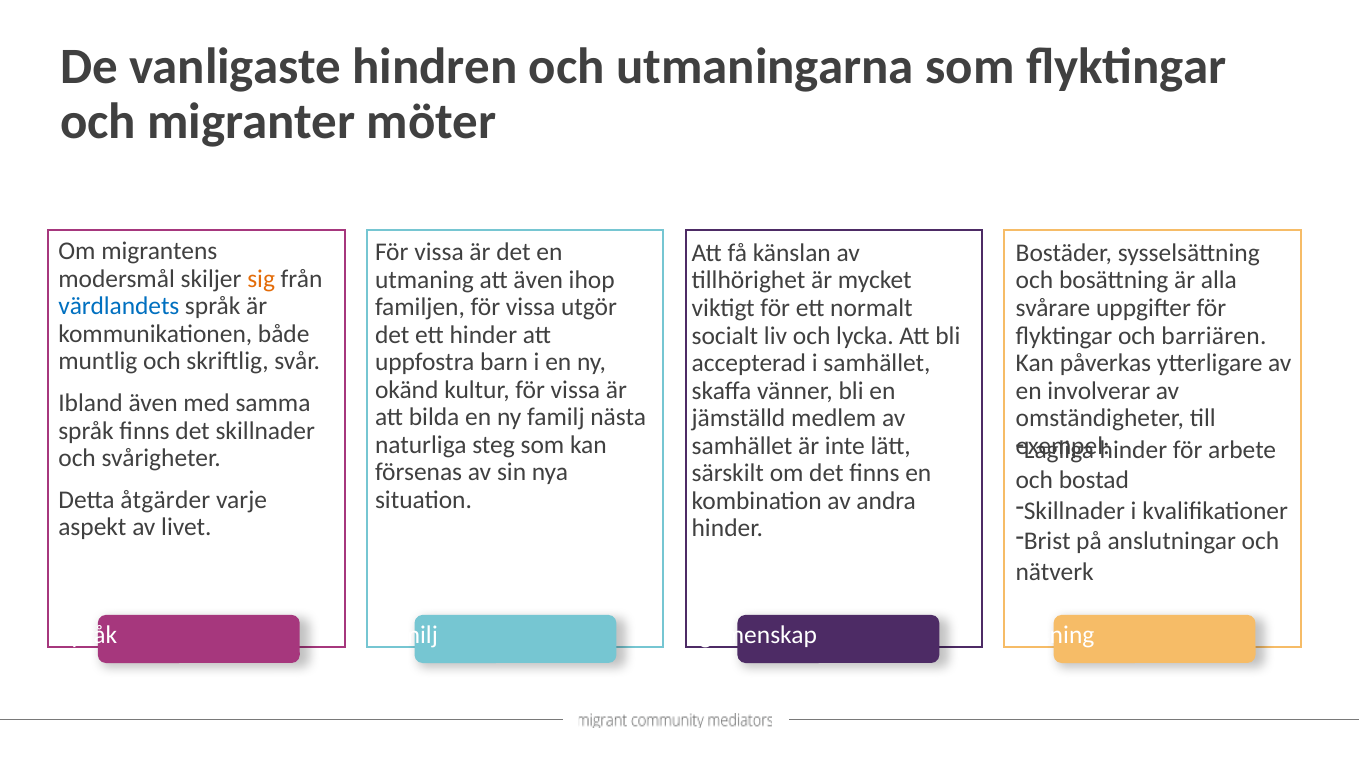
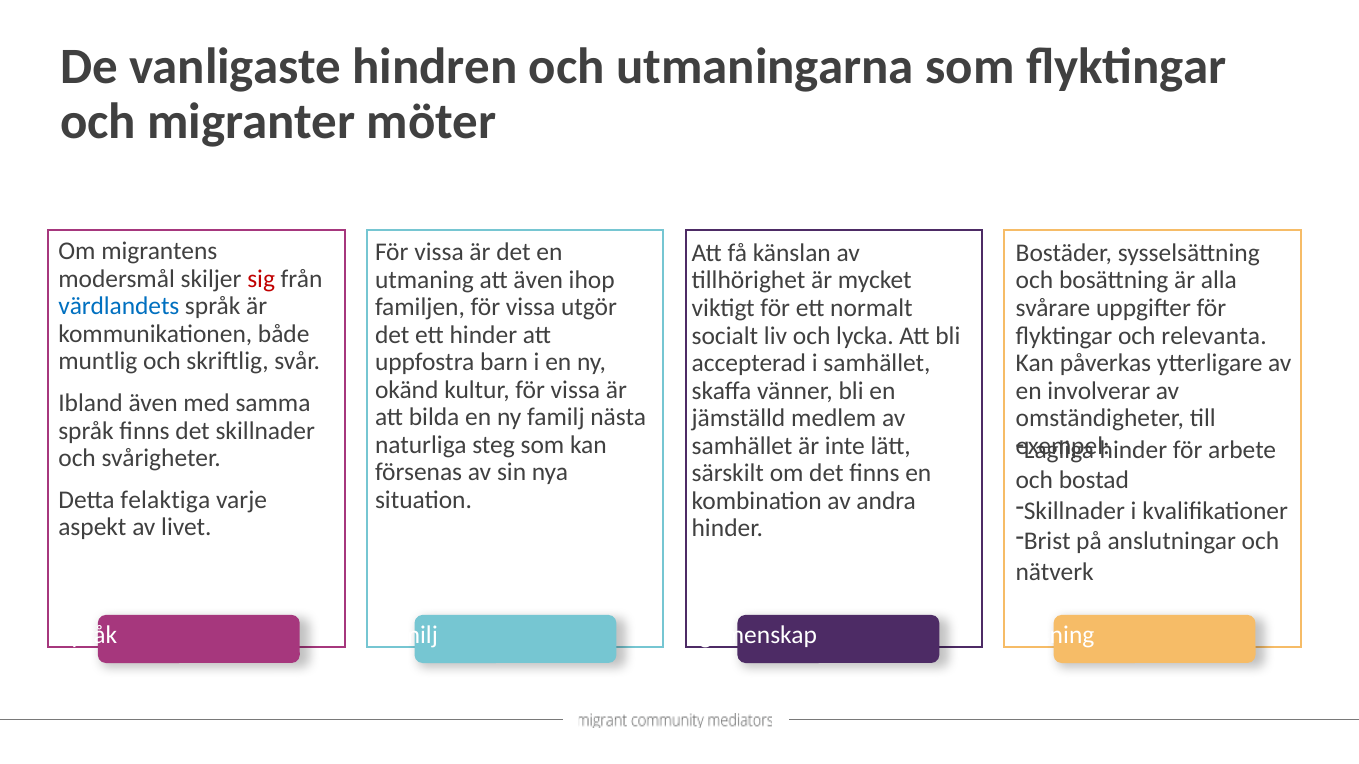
sig colour: orange -> red (261, 279)
barriären: barriären -> relevanta (1214, 336)
åtgärder: åtgärder -> felaktiga (165, 500)
